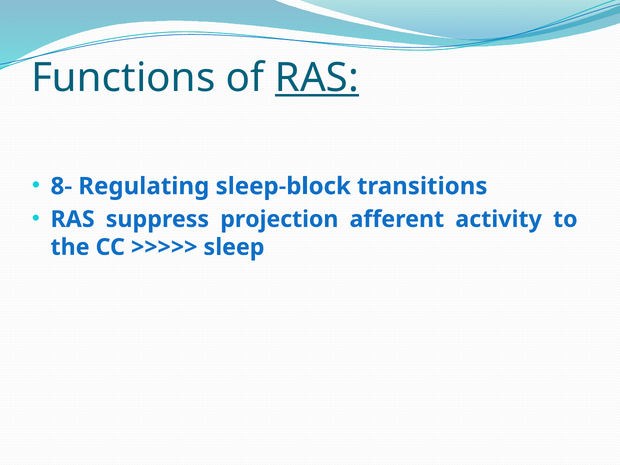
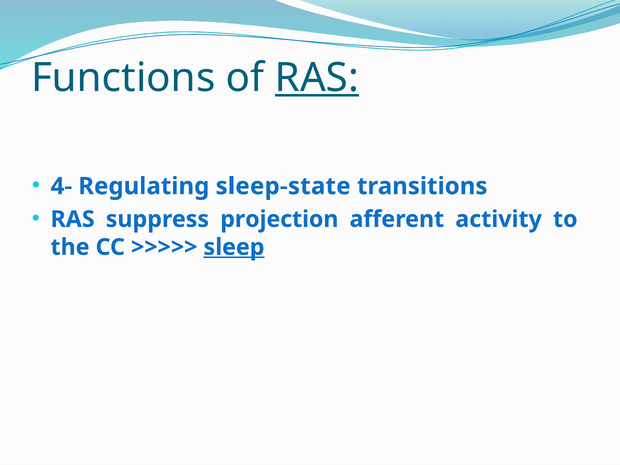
8-: 8- -> 4- (61, 186)
sleep-block: sleep-block -> sleep-state (283, 186)
sleep underline: none -> present (234, 247)
